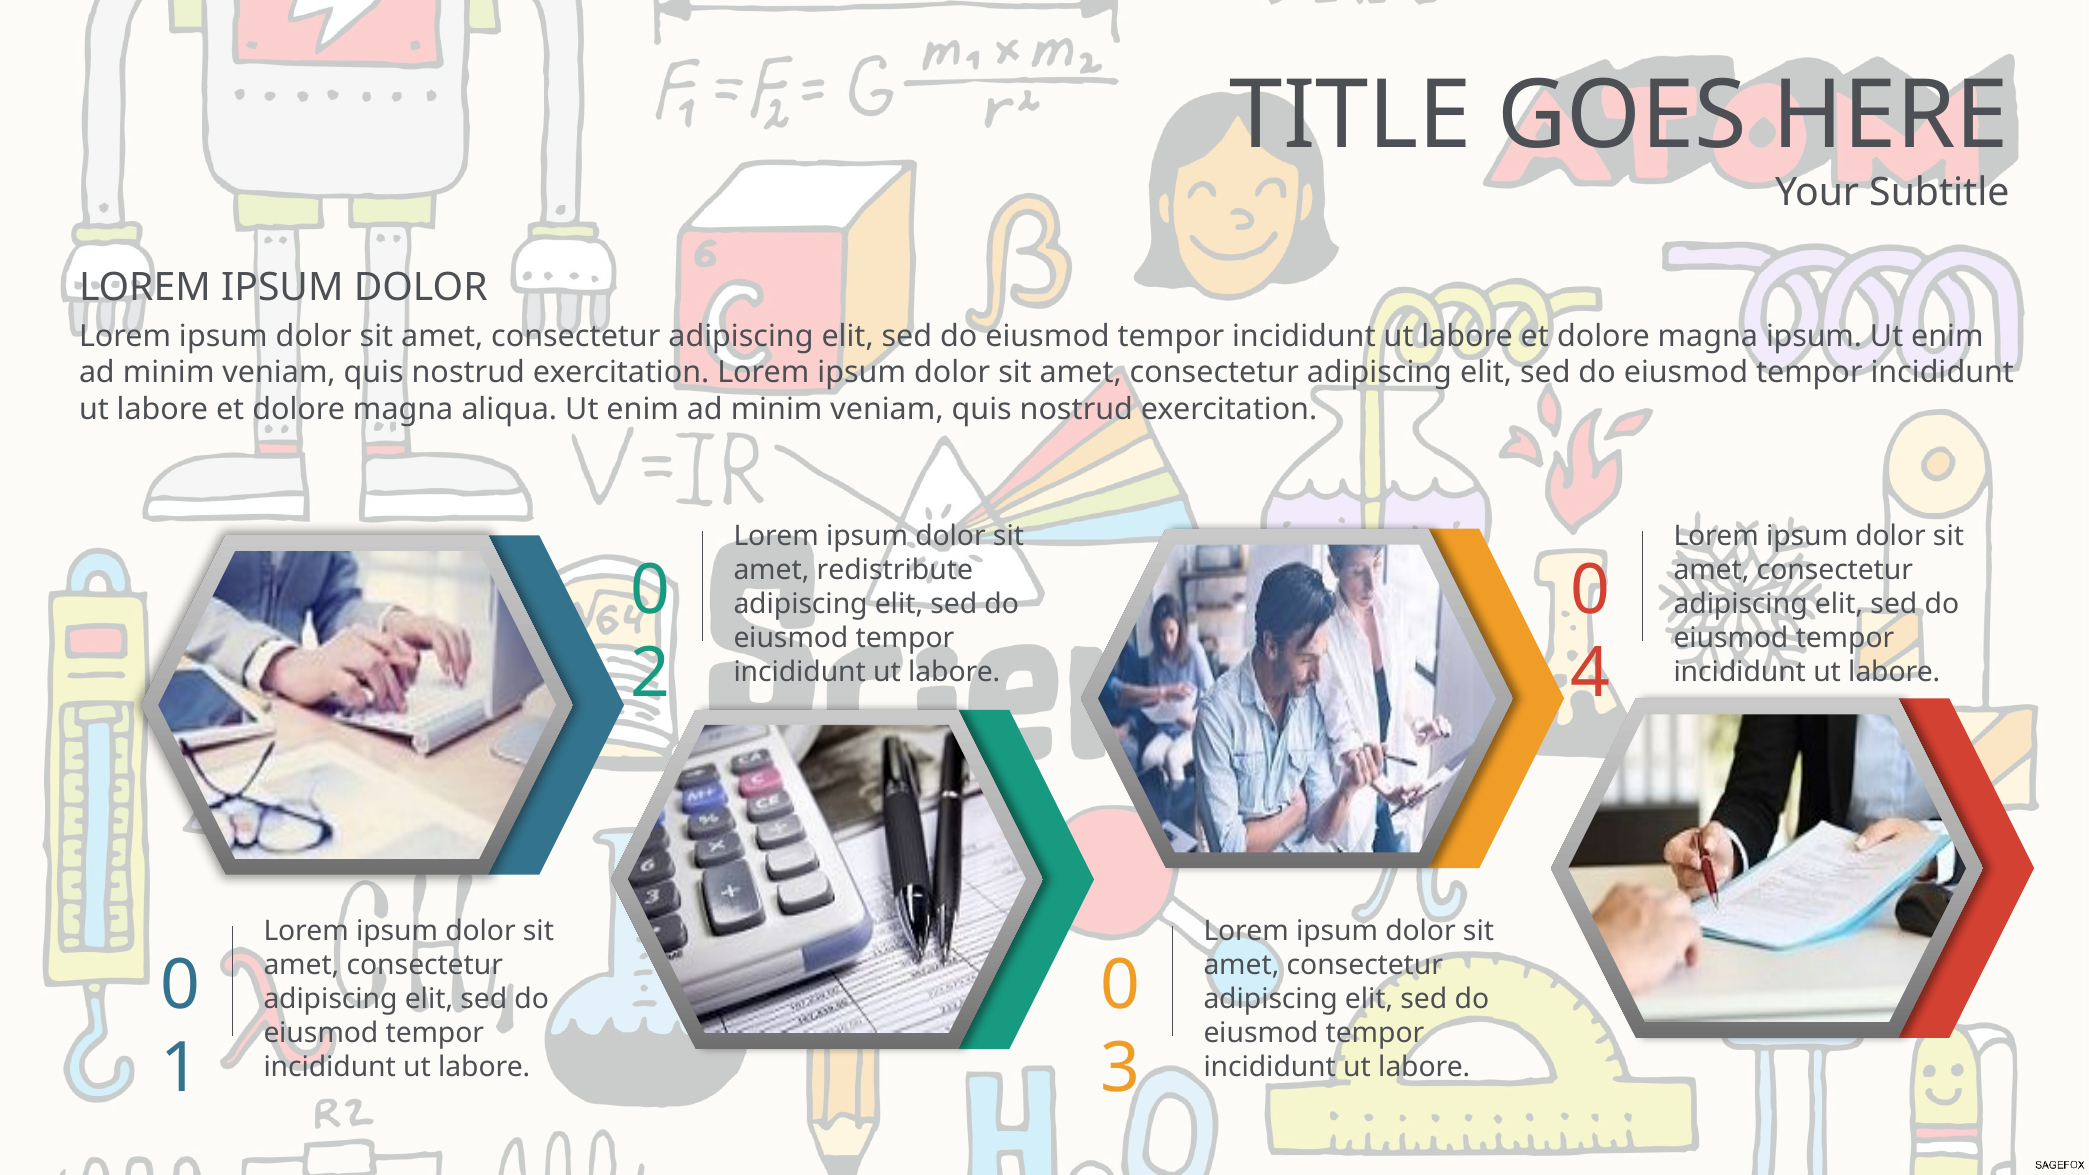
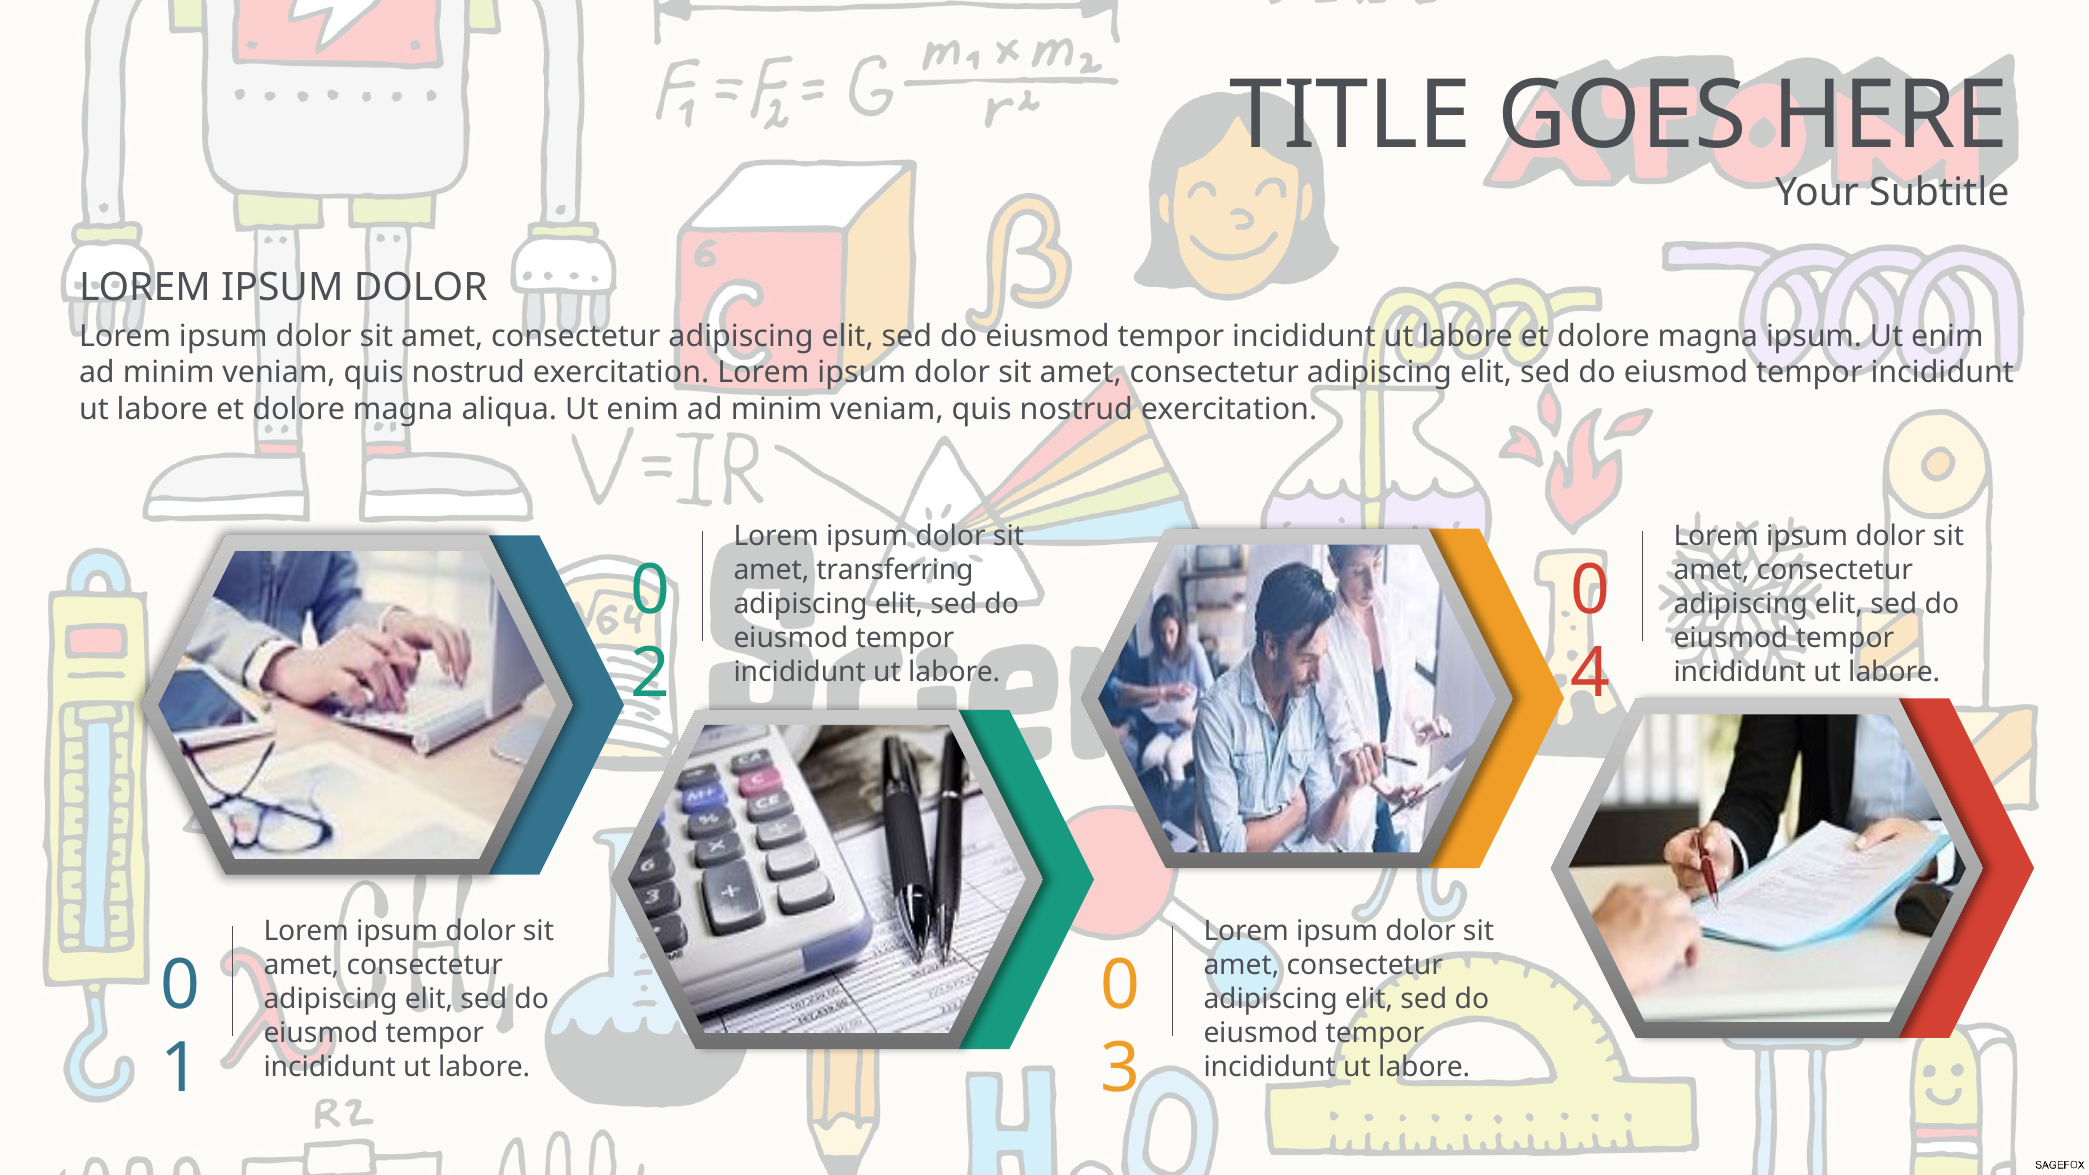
redistribute: redistribute -> transferring (895, 570)
